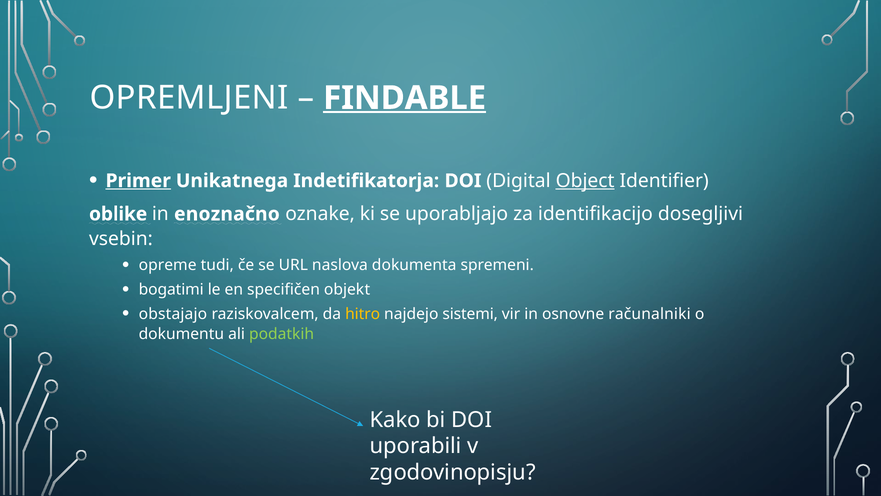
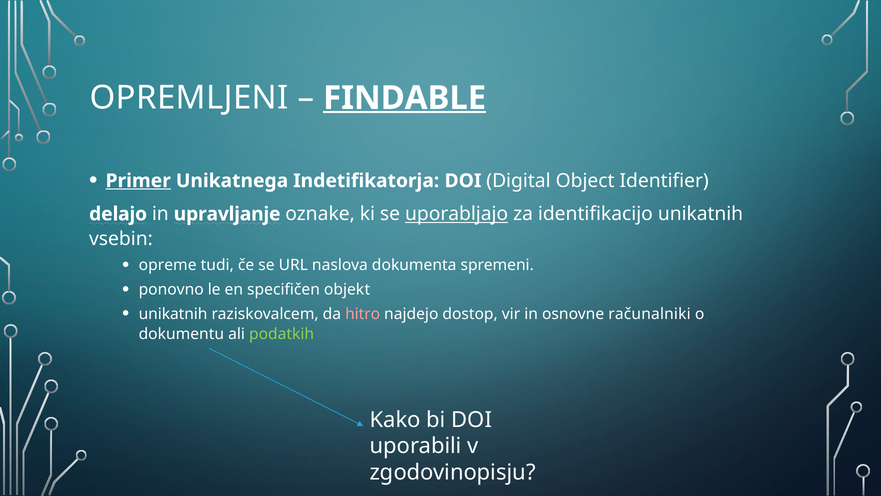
Object underline: present -> none (585, 181)
oblike: oblike -> delajo (118, 214)
enoznačno: enoznačno -> upravljanje (227, 214)
uporabljajo underline: none -> present (457, 214)
identifikacijo dosegljivi: dosegljivi -> unikatnih (701, 214)
bogatimi: bogatimi -> ponovno (171, 289)
obstajajo: obstajajo -> unikatnih (173, 314)
hitro colour: yellow -> pink (363, 314)
sistemi: sistemi -> dostop (470, 314)
